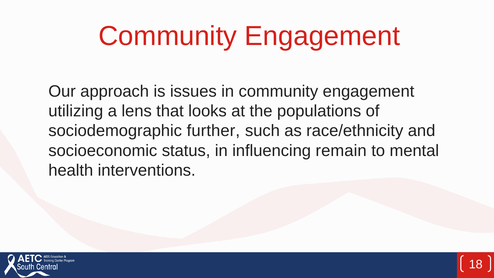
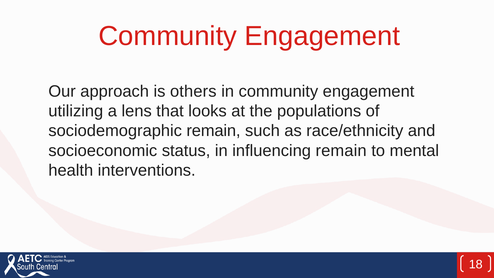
issues: issues -> others (193, 91)
sociodemographic further: further -> remain (214, 131)
